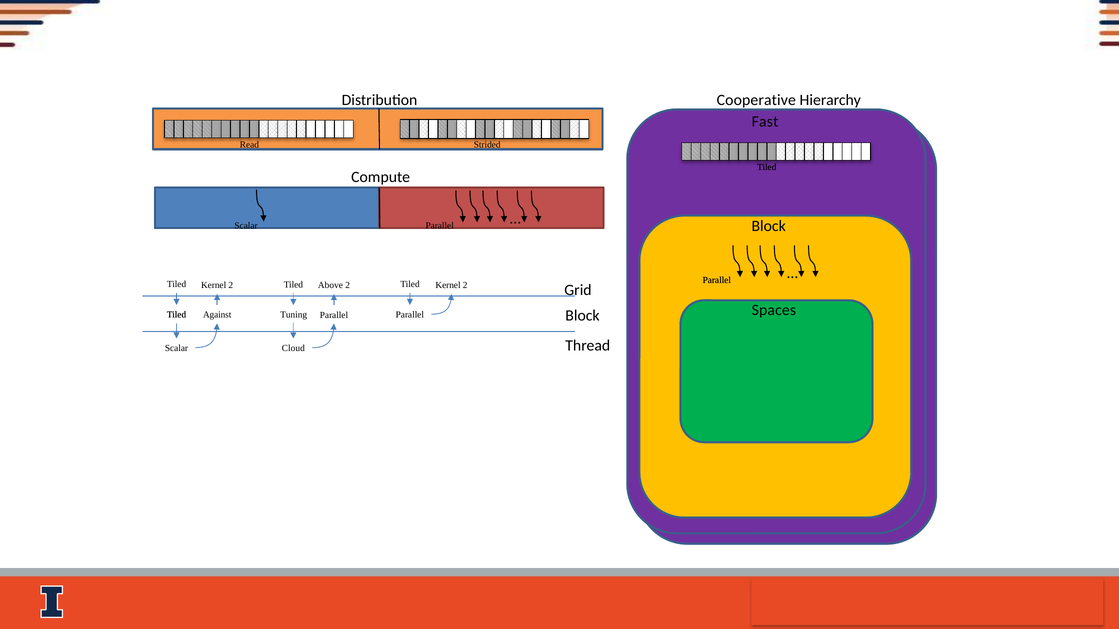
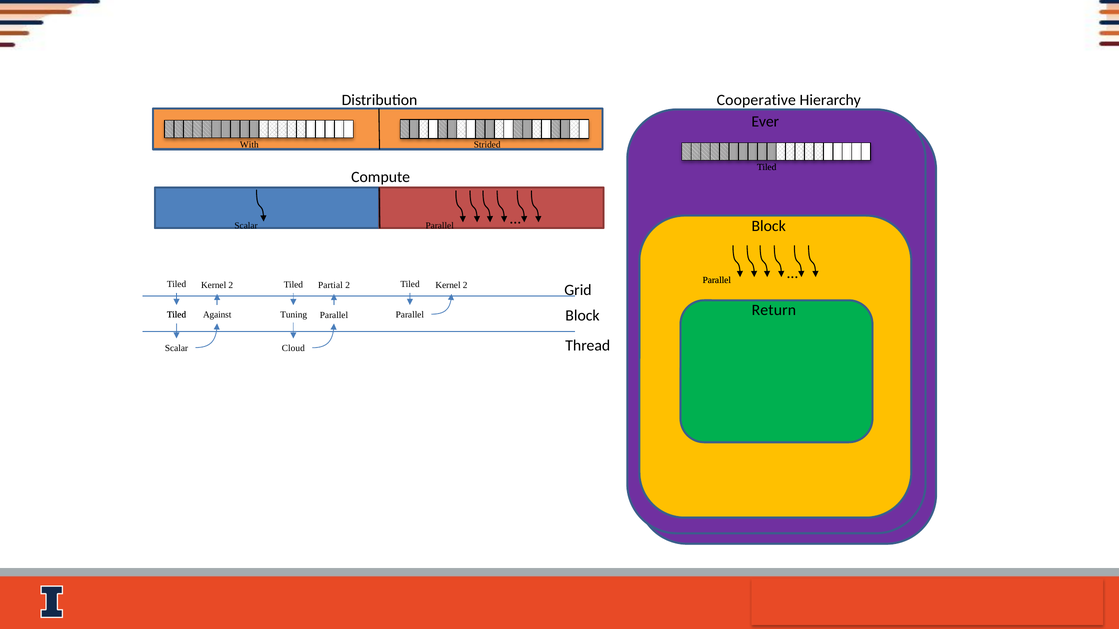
Fast: Fast -> Ever (765, 122)
Read: Read -> With (249, 145)
Above: Above -> Partial (330, 286)
Spaces: Spaces -> Return (774, 310)
